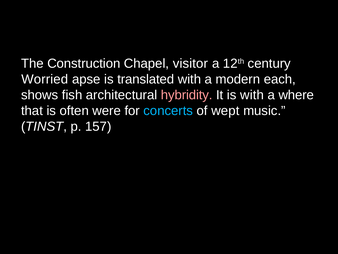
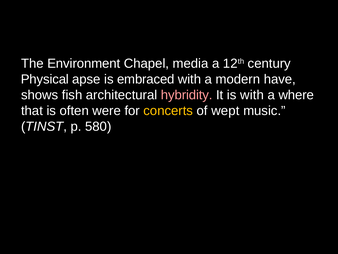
Construction: Construction -> Environment (84, 63)
visitor: visitor -> media (191, 63)
Worried: Worried -> Physical (45, 79)
translated: translated -> embraced (146, 79)
each: each -> have (280, 79)
concerts colour: light blue -> yellow (168, 111)
157: 157 -> 580 (98, 126)
